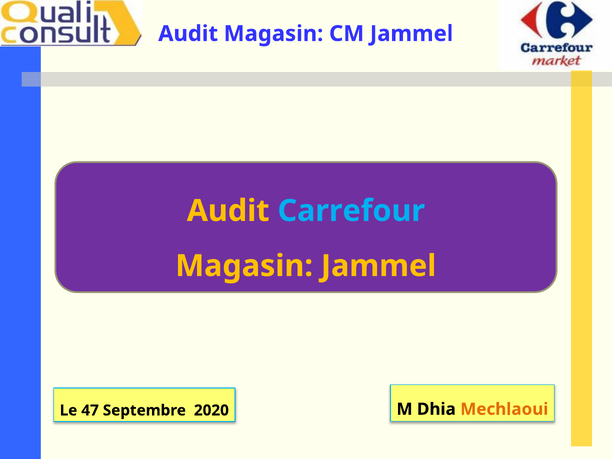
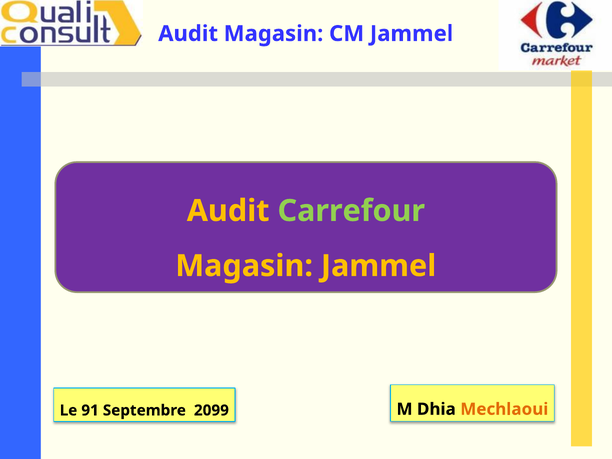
Carrefour colour: light blue -> light green (351, 211)
47: 47 -> 91 (90, 410)
2020: 2020 -> 2099 (211, 410)
